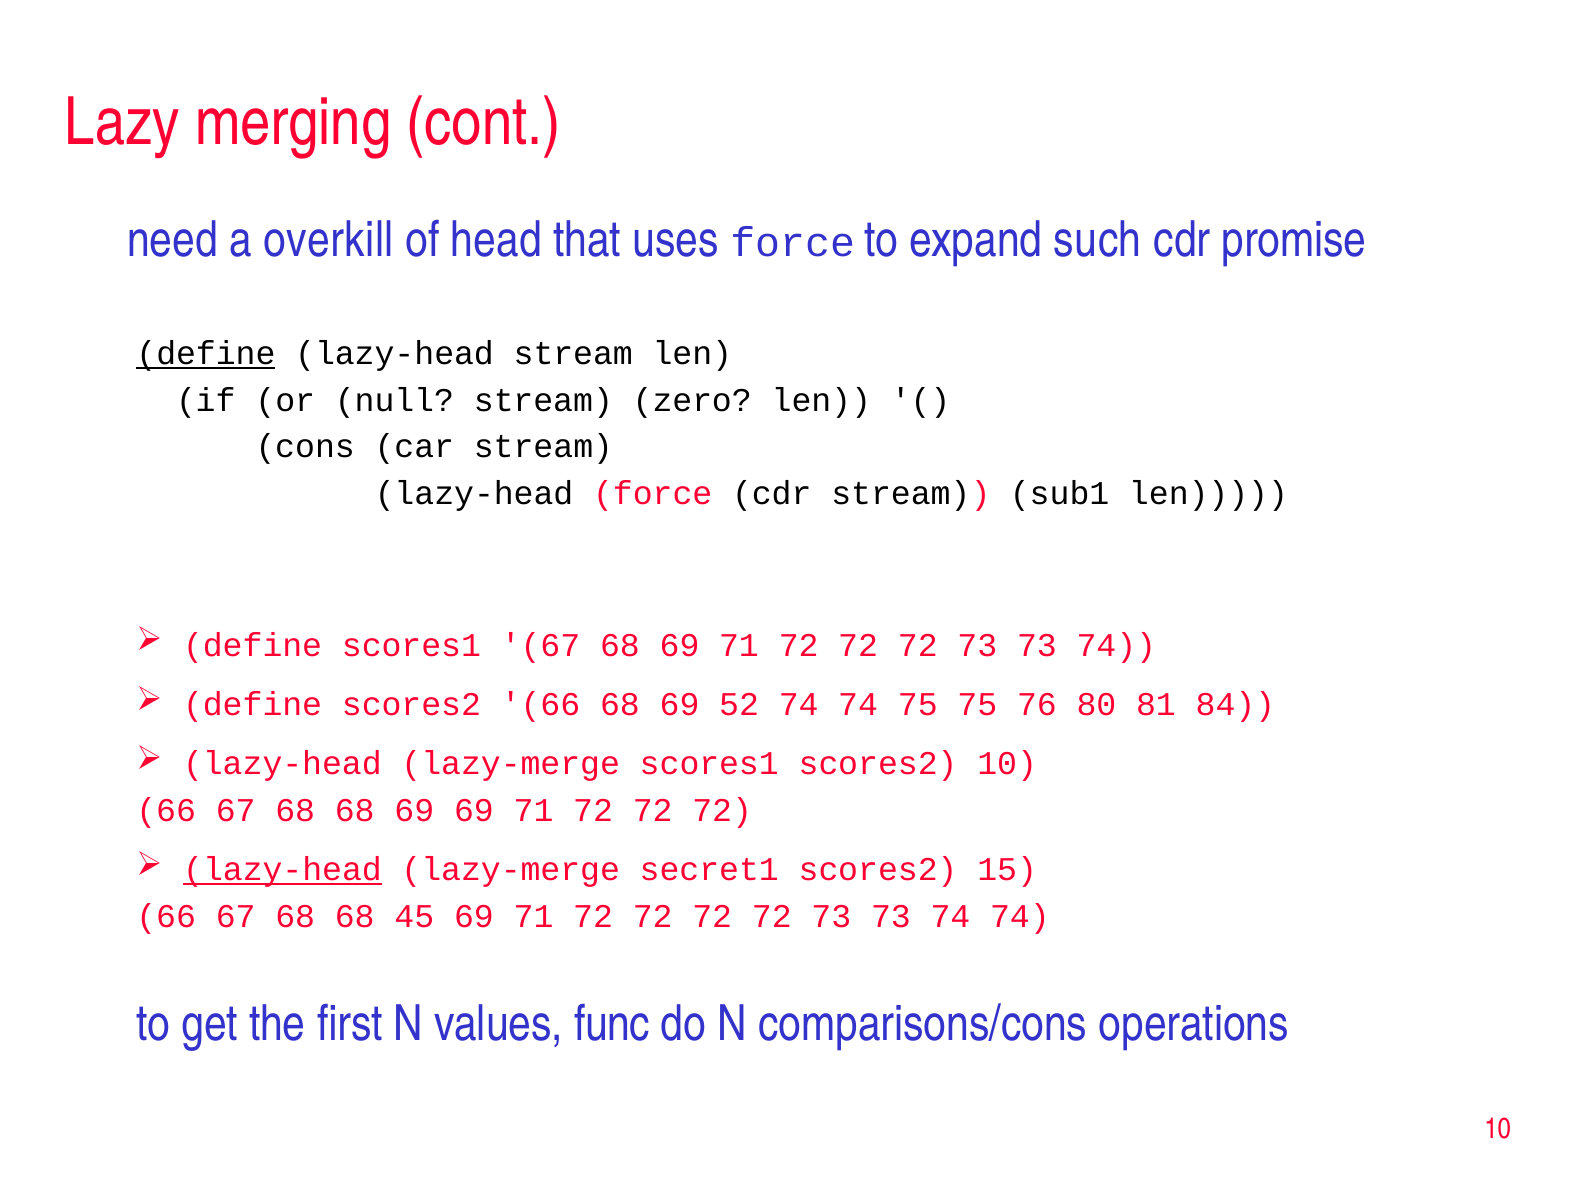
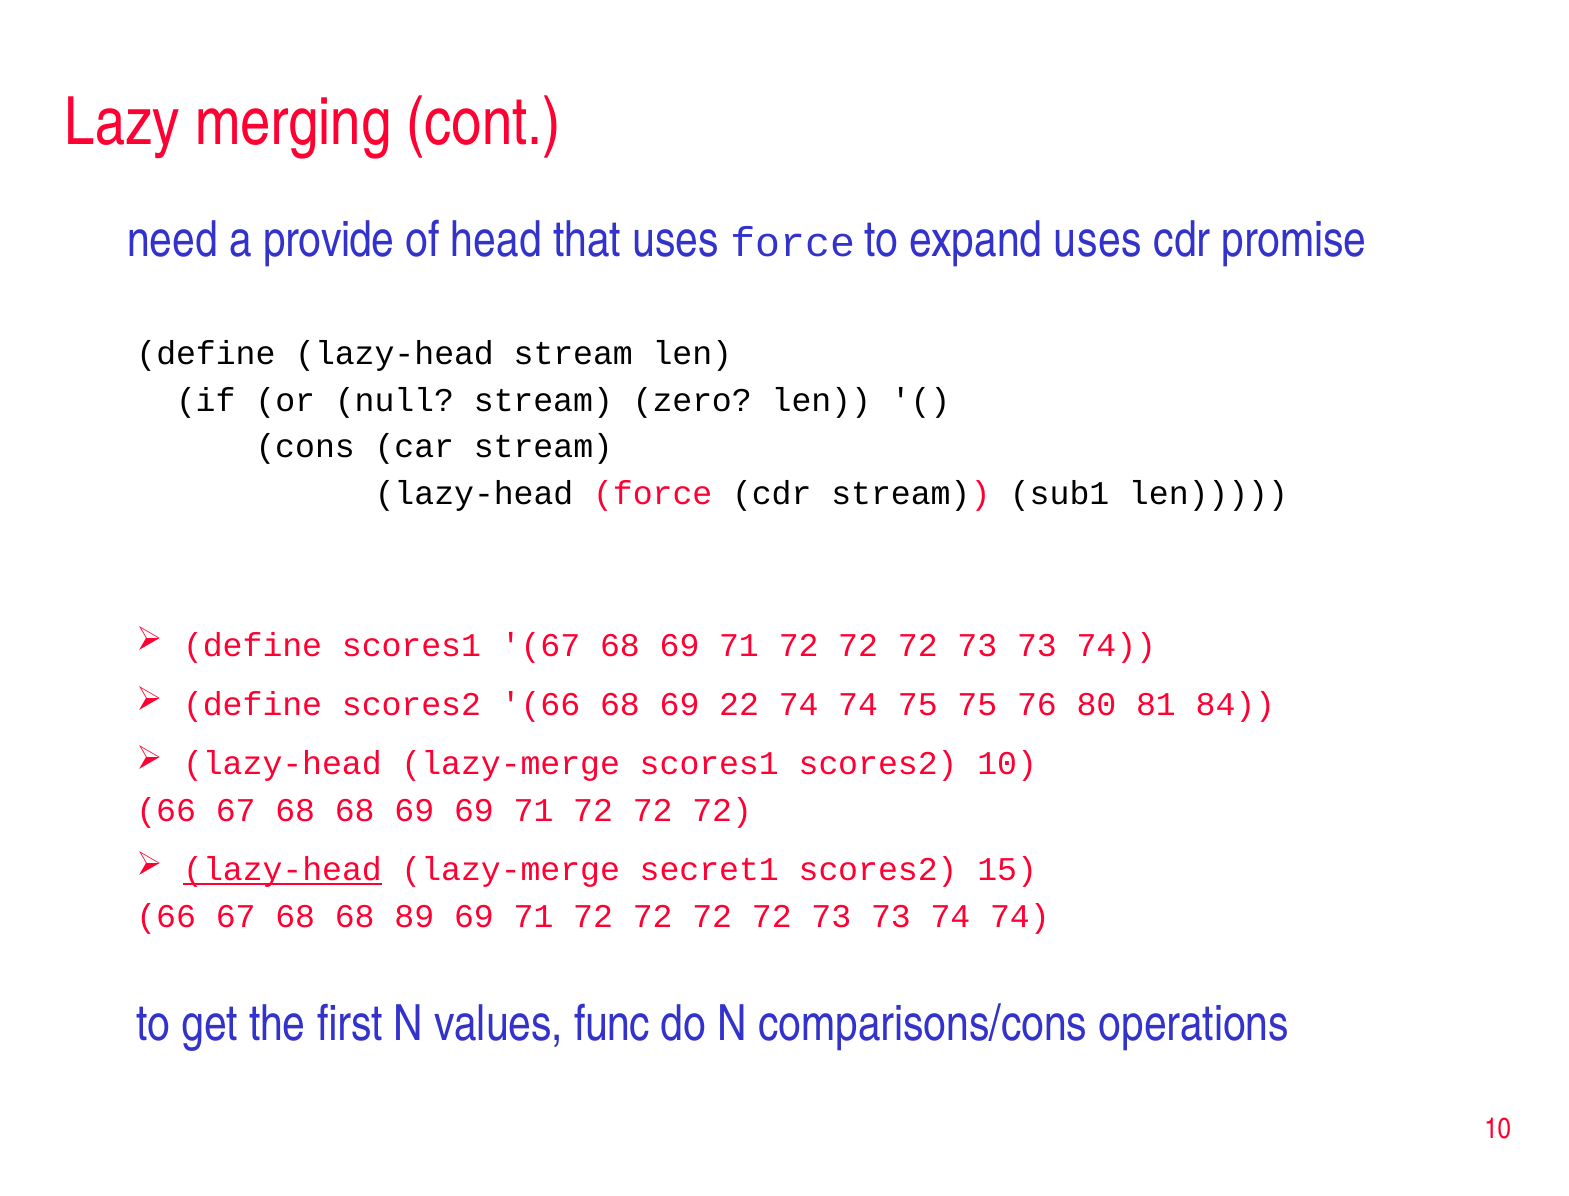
overkill: overkill -> provide (329, 240)
expand such: such -> uses (1098, 240)
define underline: present -> none (206, 354)
52: 52 -> 22 (739, 704)
45: 45 -> 89 (414, 916)
